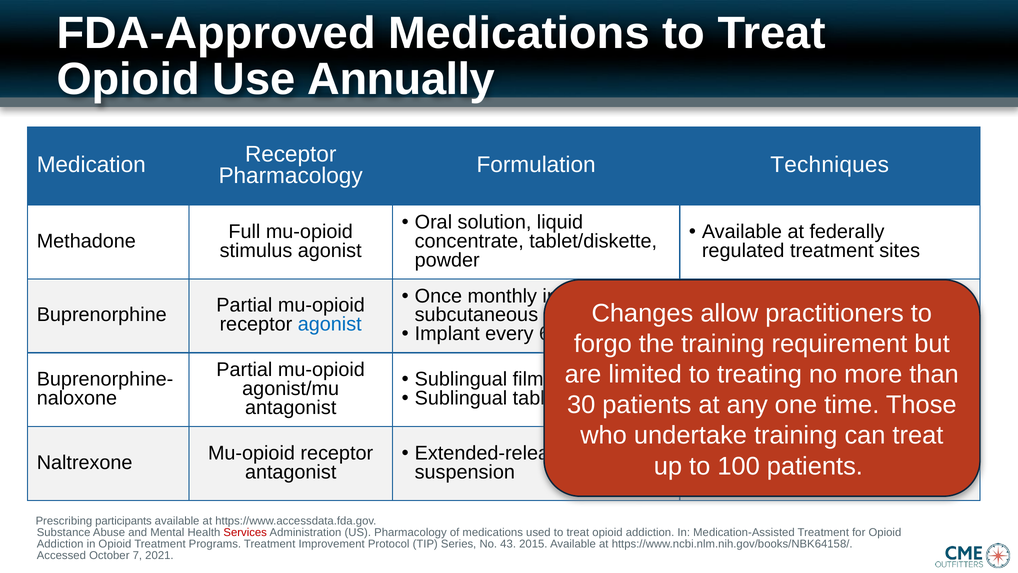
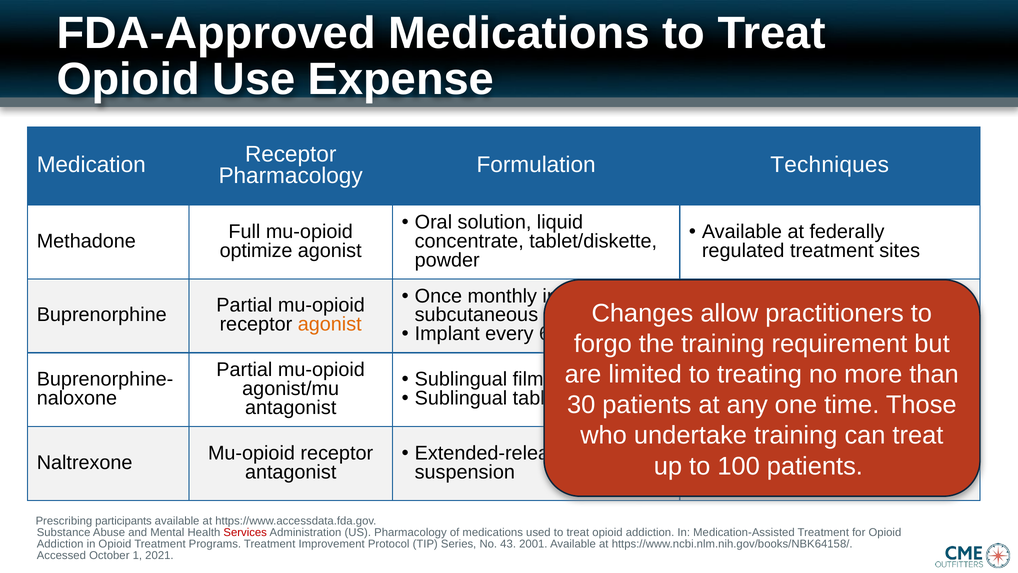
Annually: Annually -> Expense (401, 79)
stimulus: stimulus -> optimize (256, 250)
agonist colour: blue -> orange (330, 324)
2015: 2015 -> 2001 (533, 544)
7: 7 -> 1 (137, 555)
